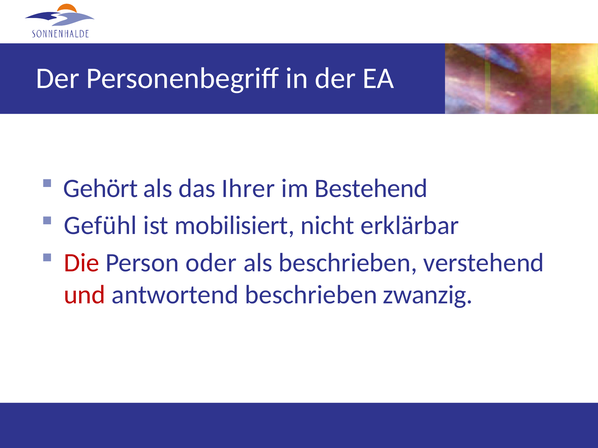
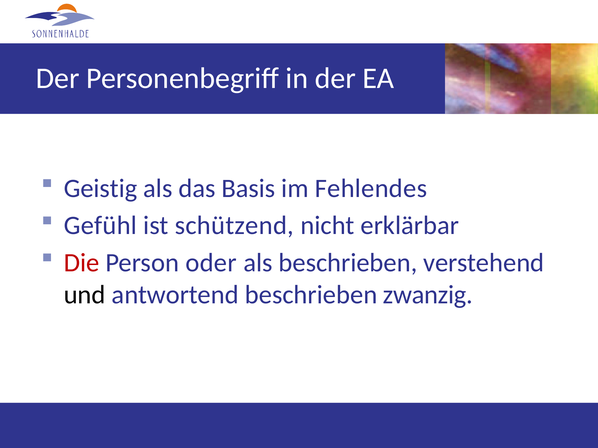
Gehört: Gehört -> Geistig (101, 189)
Ihrer: Ihrer -> Basis (248, 189)
Bestehend: Bestehend -> Fehlendes (371, 189)
mobilisiert: mobilisiert -> schützend (234, 226)
und colour: red -> black (85, 295)
